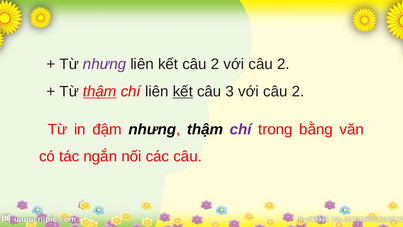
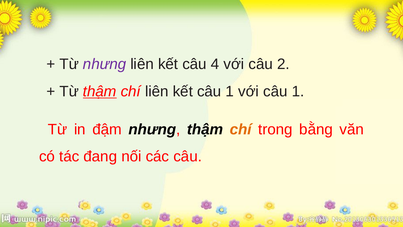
kết câu 2: 2 -> 4 (215, 64)
kết underline: present -> none (183, 91)
3: 3 -> 1 (230, 91)
2: 2 -> 1 (298, 91)
chí colour: purple -> orange (241, 129)
ngắn: ngắn -> đang (100, 156)
